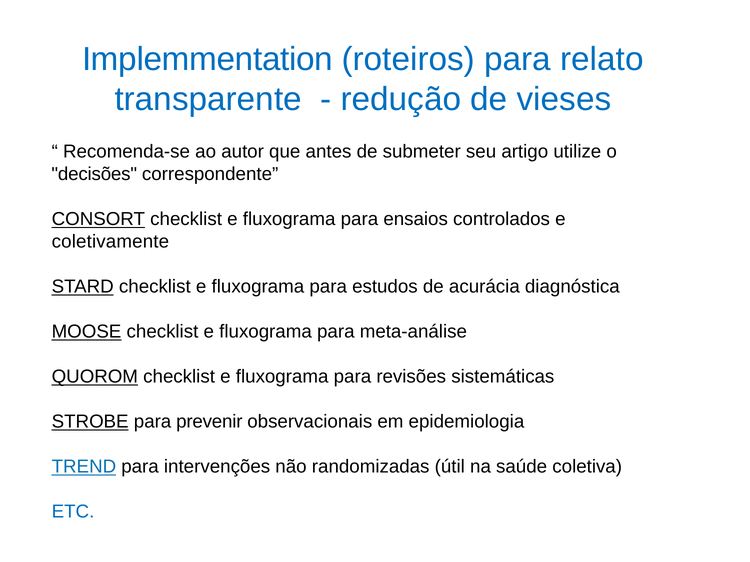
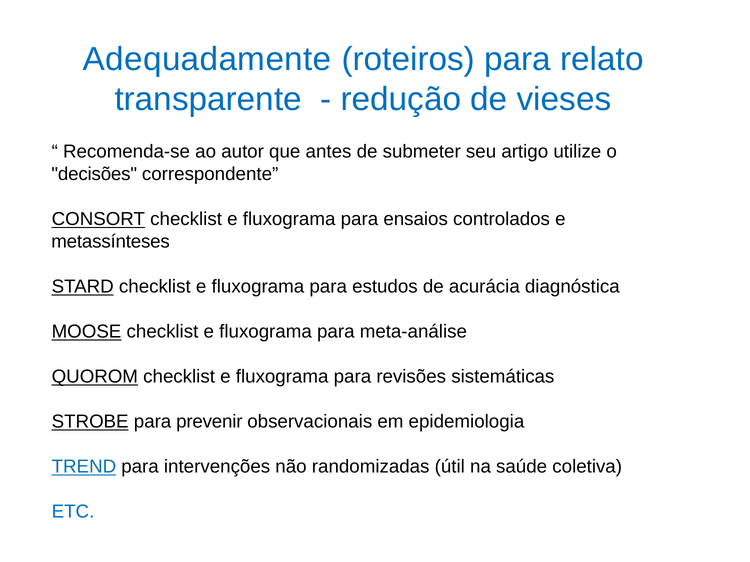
Implemmentation: Implemmentation -> Adequadamente (207, 59)
coletivamente: coletivamente -> metassínteses (111, 242)
